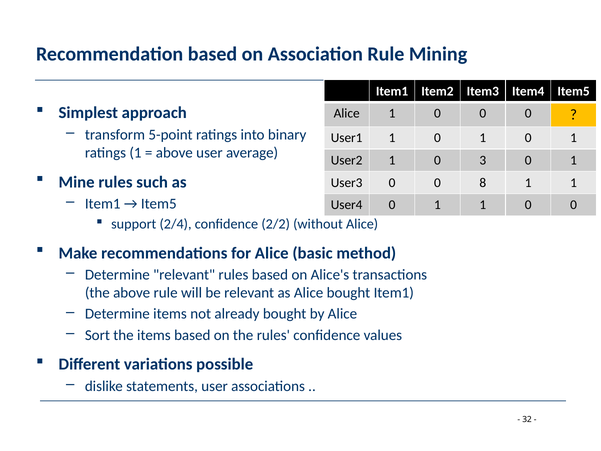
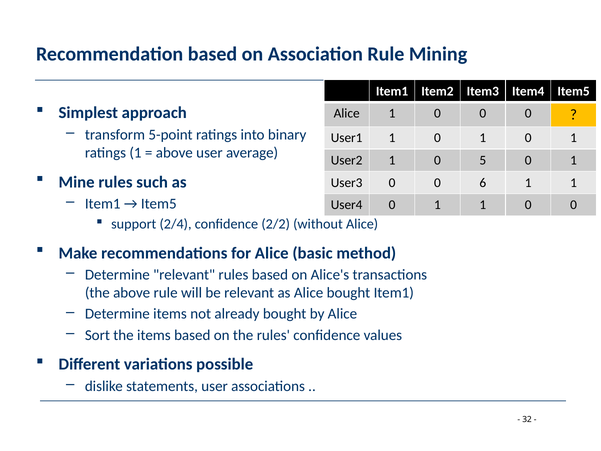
3: 3 -> 5 (483, 160)
8: 8 -> 6 (483, 183)
